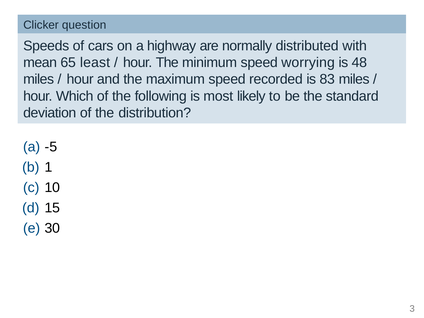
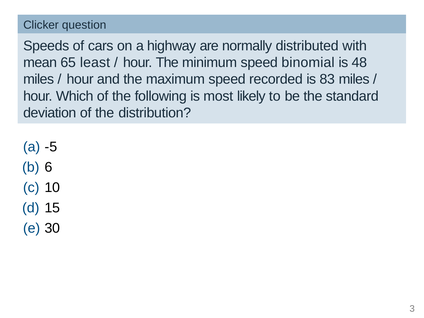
worrying: worrying -> binomial (308, 63)
1: 1 -> 6 (48, 167)
